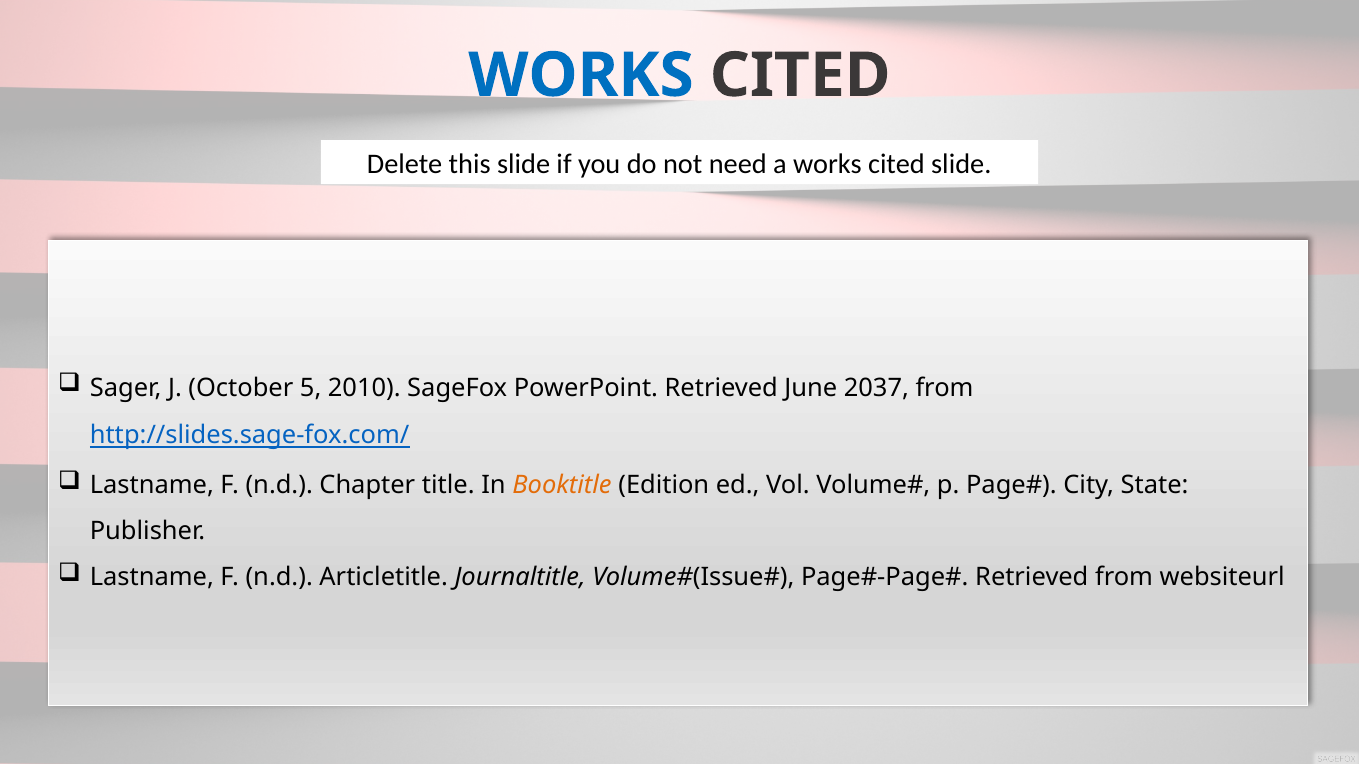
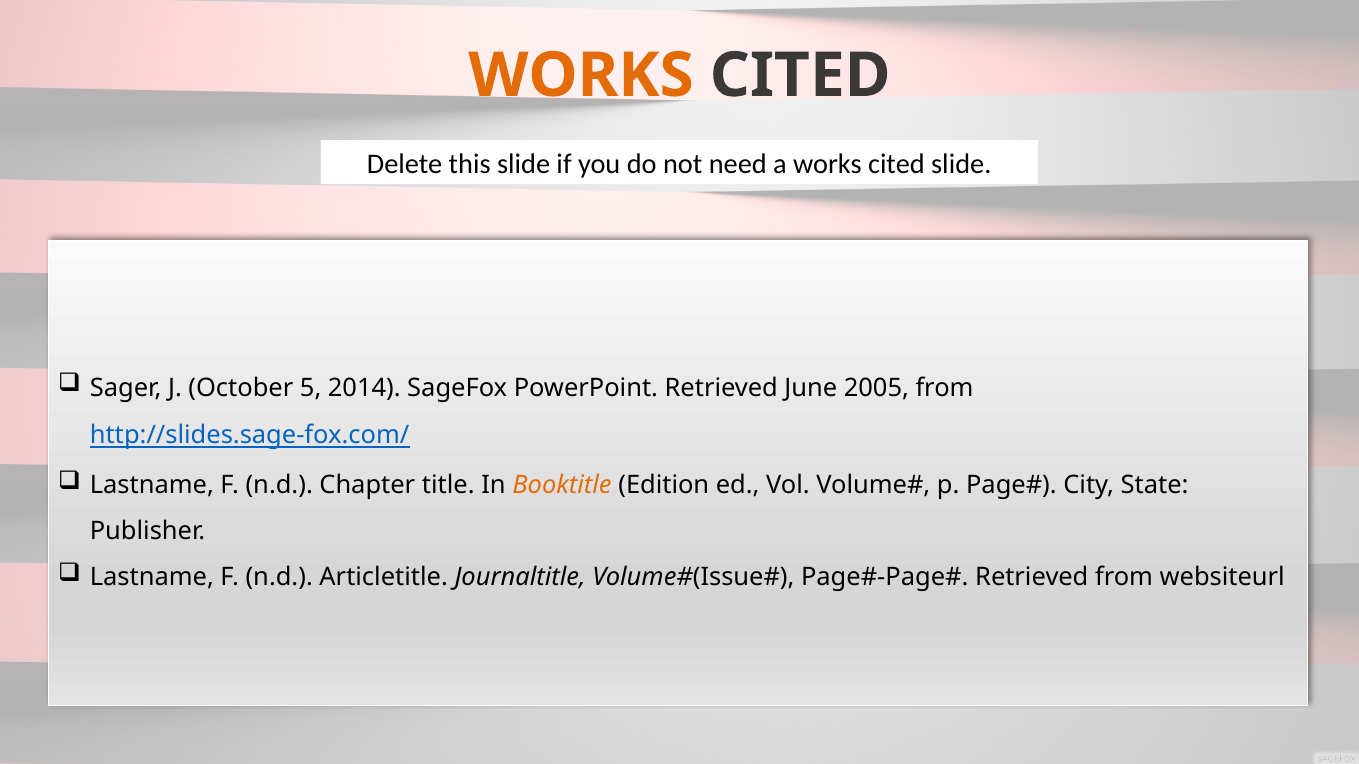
WORKS colour: blue -> orange (581, 75)
2010: 2010 -> 2014 (364, 388)
2037: 2037 -> 2005 (876, 388)
